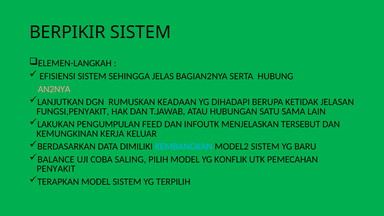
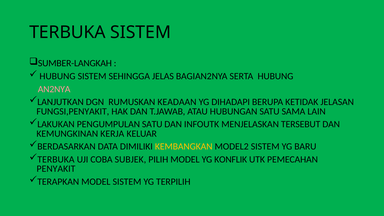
BERPIKIR: BERPIKIR -> TERBUKA (67, 32)
ELEMEN-LANGKAH: ELEMEN-LANGKAH -> SUMBER-LANGKAH (75, 63)
EFISIENSI: EFISIENSI -> HUBUNG (57, 76)
PENGUMPULAN FEED: FEED -> SATU (152, 124)
KEMBANGKAN colour: light blue -> yellow (184, 147)
BALANCE: BALANCE -> TERBUKA (56, 159)
SALING: SALING -> SUBJEK (130, 159)
